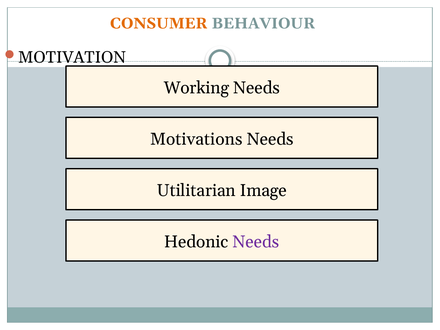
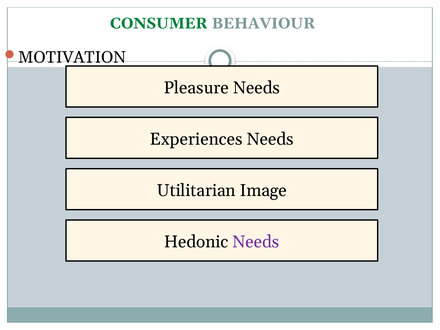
CONSUMER colour: orange -> green (159, 23)
Working: Working -> Pleasure (196, 88)
Motivations: Motivations -> Experiences (196, 139)
